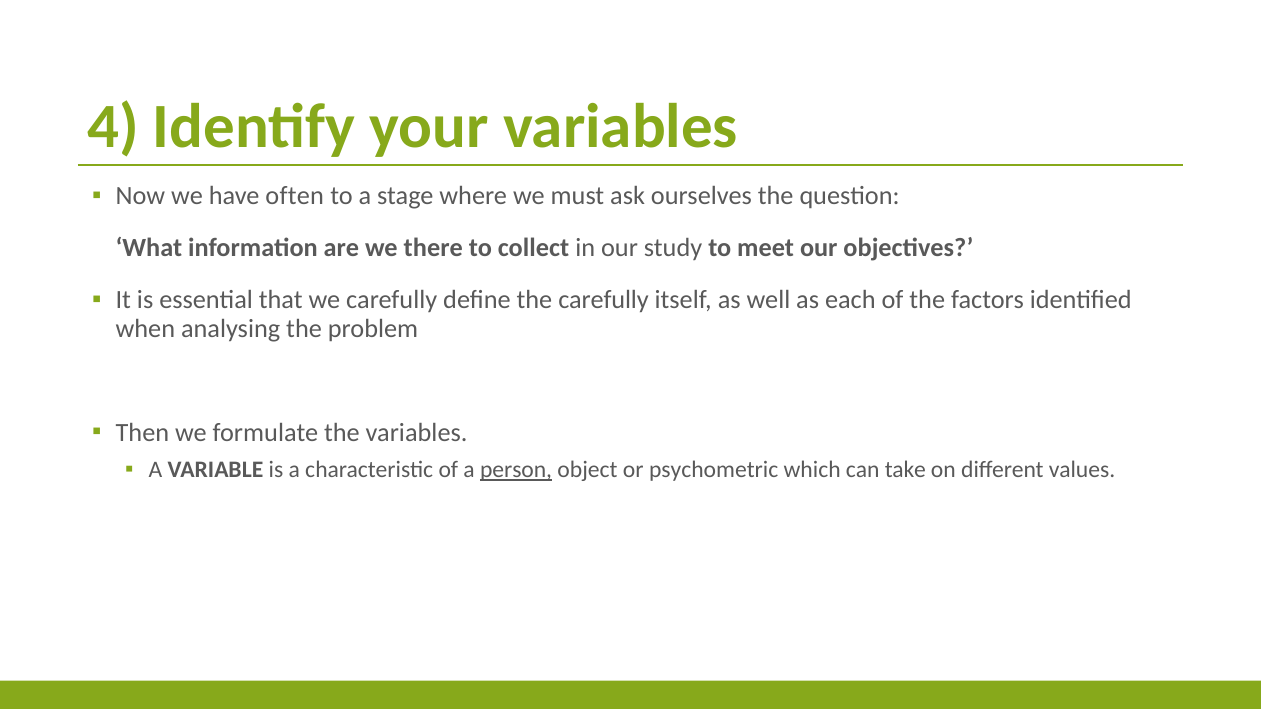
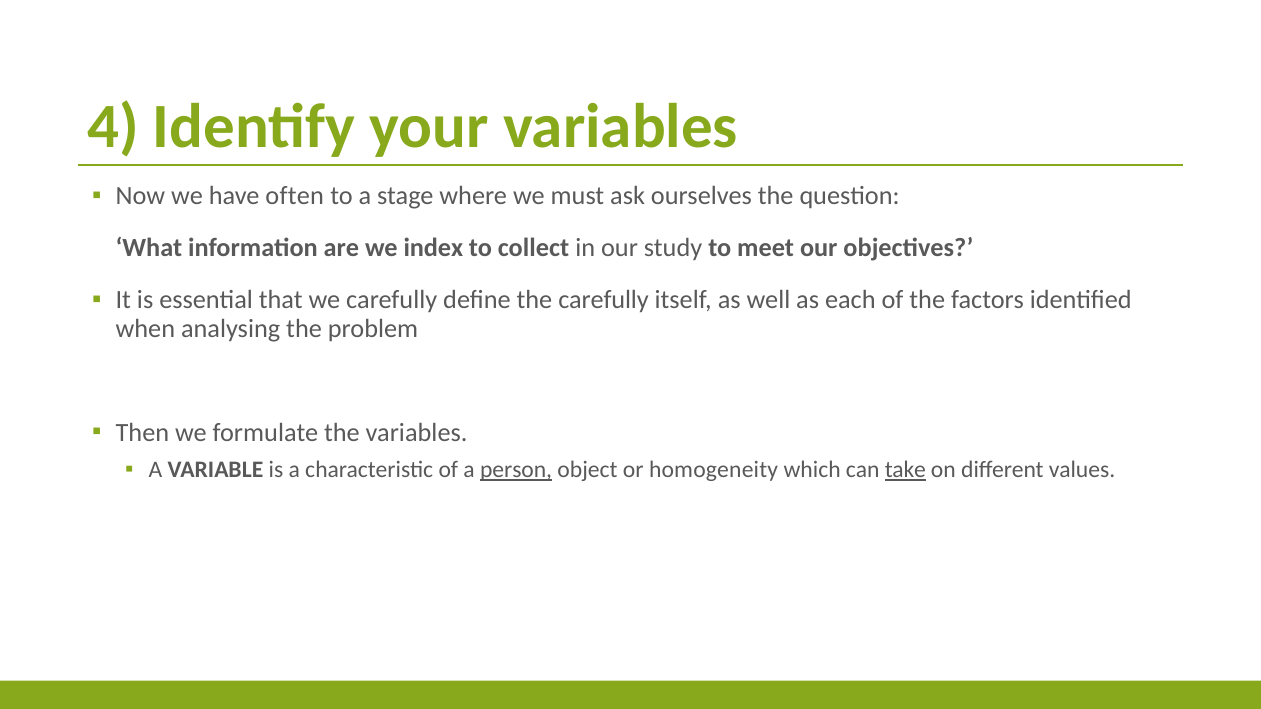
there: there -> index (433, 248)
psychometric: psychometric -> homogeneity (714, 470)
take underline: none -> present (905, 470)
